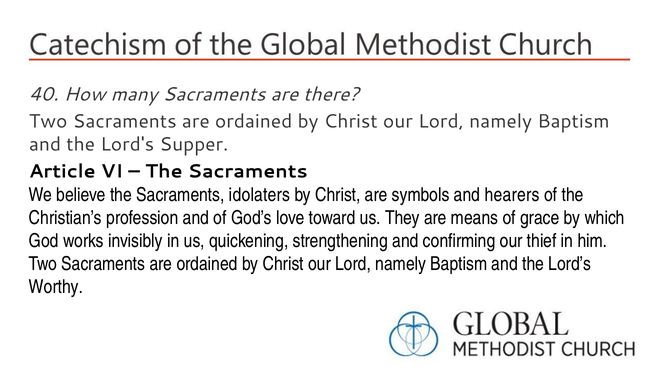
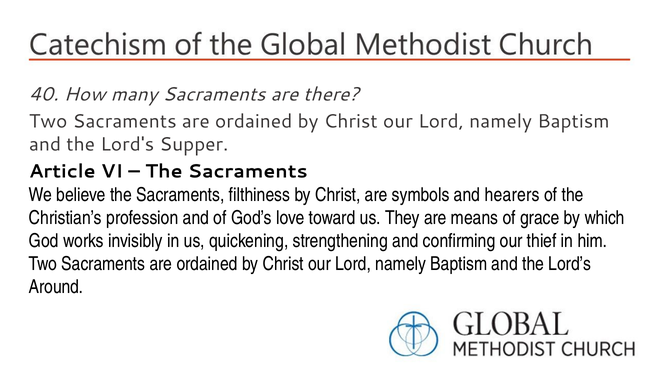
idolaters: idolaters -> filthiness (260, 195)
Worthy: Worthy -> Around (56, 287)
